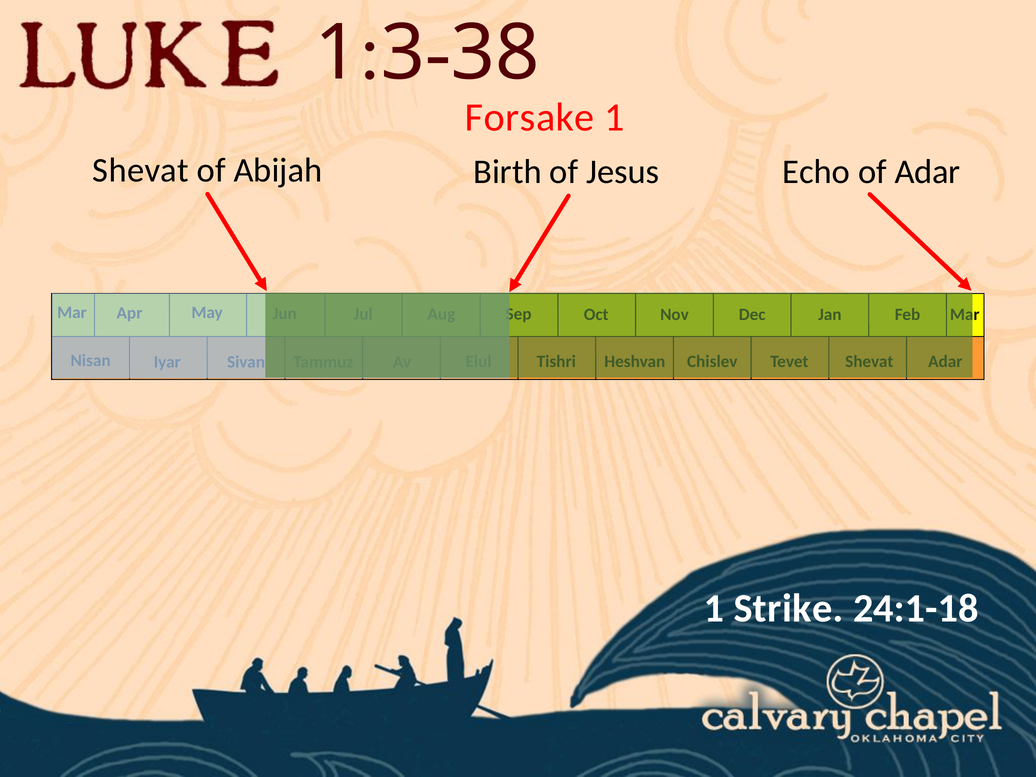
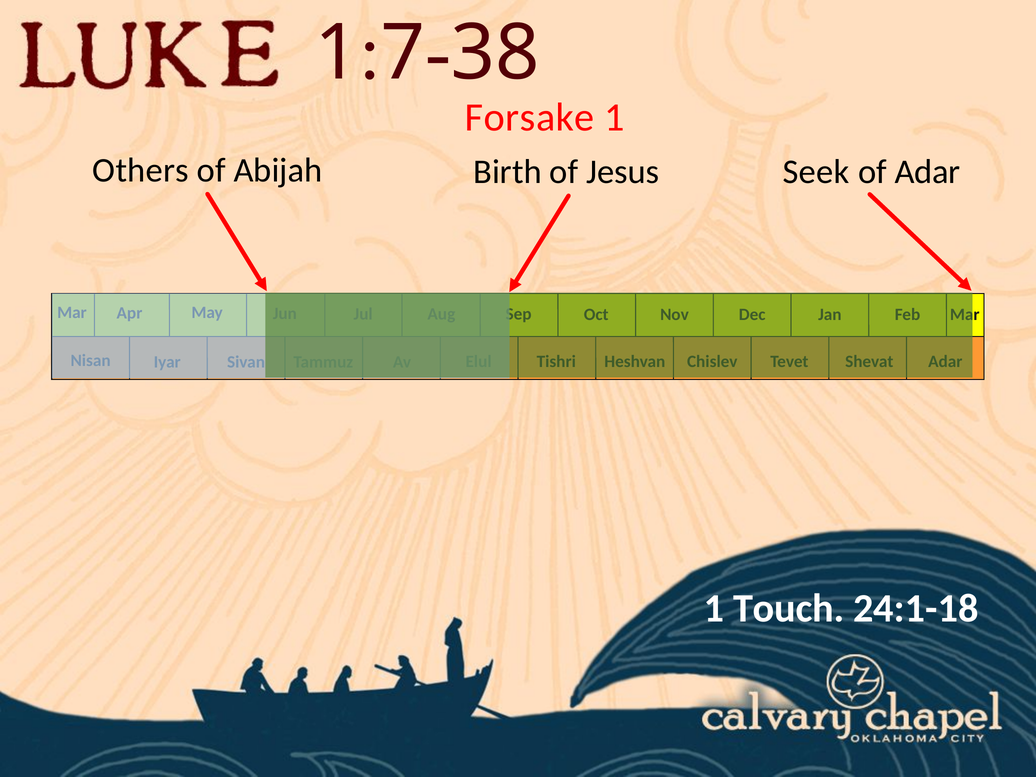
3: 3 -> 7 (403, 53)
Shevat: Shevat -> Others (141, 171)
Echo: Echo -> Seek (816, 172)
Strike: Strike -> Touch (789, 609)
